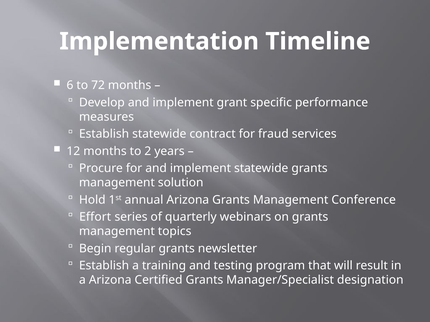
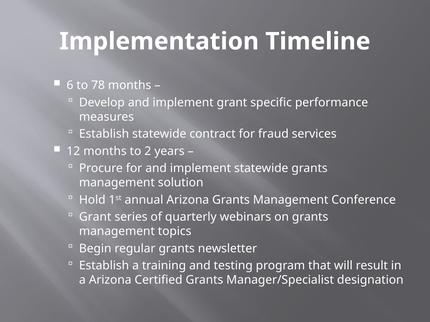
72: 72 -> 78 (98, 85)
Effort: Effort -> Grant (95, 217)
